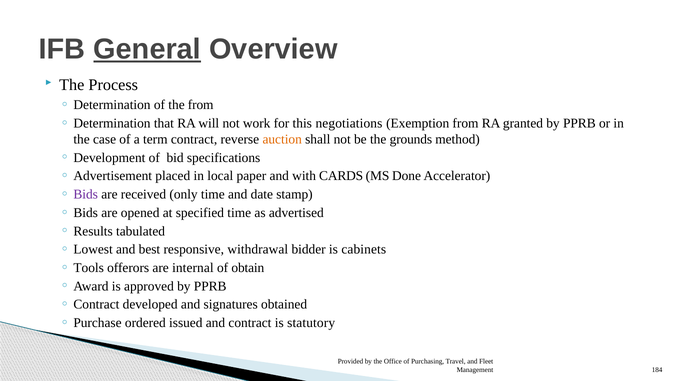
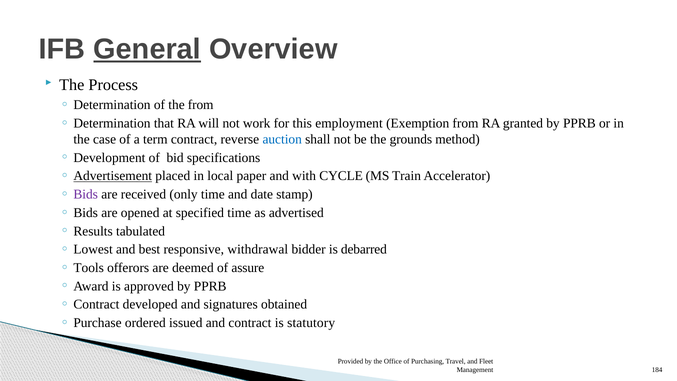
negotiations: negotiations -> employment (349, 123)
auction colour: orange -> blue (282, 139)
Advertisement underline: none -> present (113, 176)
CARDS: CARDS -> CYCLE (341, 176)
Done: Done -> Train (406, 176)
cabinets: cabinets -> debarred (364, 249)
internal: internal -> deemed (193, 268)
obtain: obtain -> assure (248, 268)
